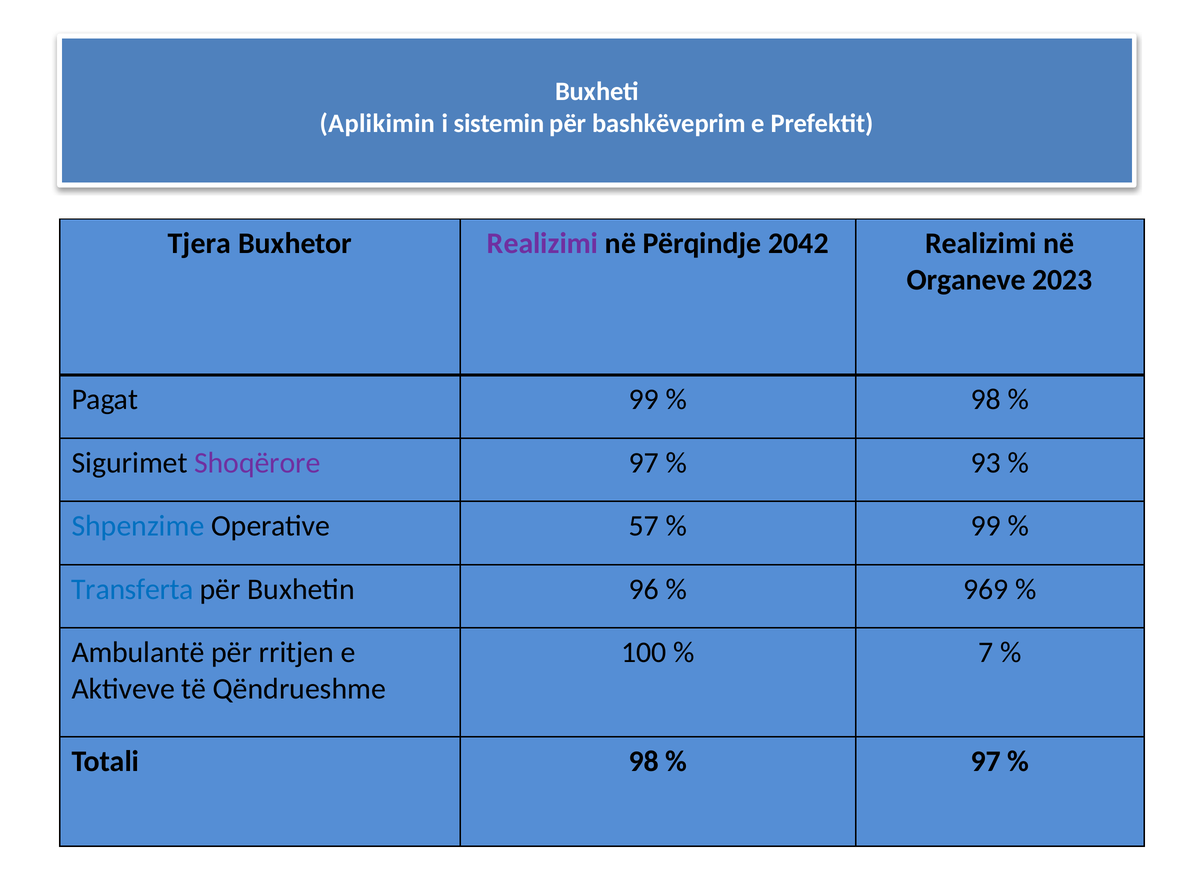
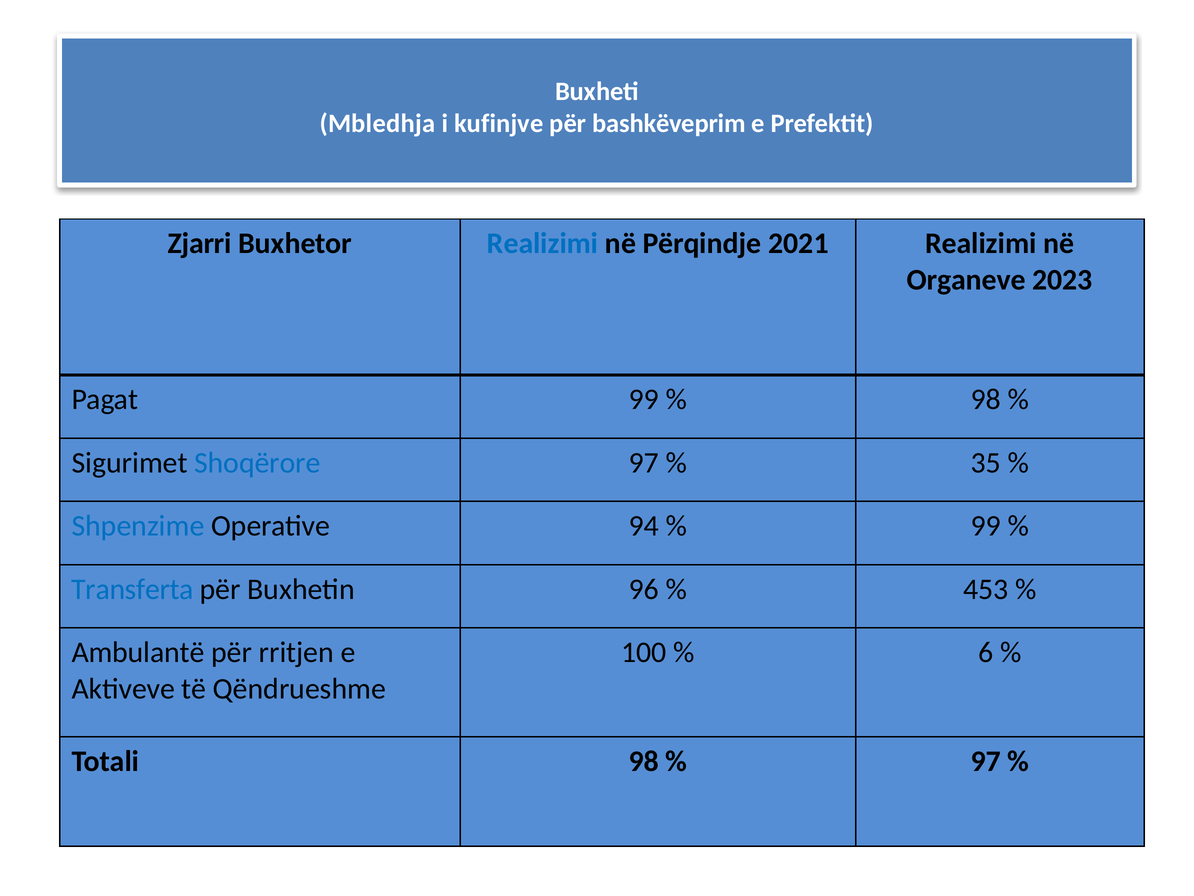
Aplikimin: Aplikimin -> Mbledhja (377, 123)
sistemin: sistemin -> kufinjve (499, 123)
Tjera: Tjera -> Zjarri (200, 243)
Realizimi colour: purple -> blue (543, 243)
2042: 2042 -> 2021 (798, 243)
Shoqërore colour: purple -> blue (257, 462)
93: 93 -> 35 (986, 462)
57: 57 -> 94 (644, 526)
969: 969 -> 453 (986, 589)
7: 7 -> 6 (986, 652)
